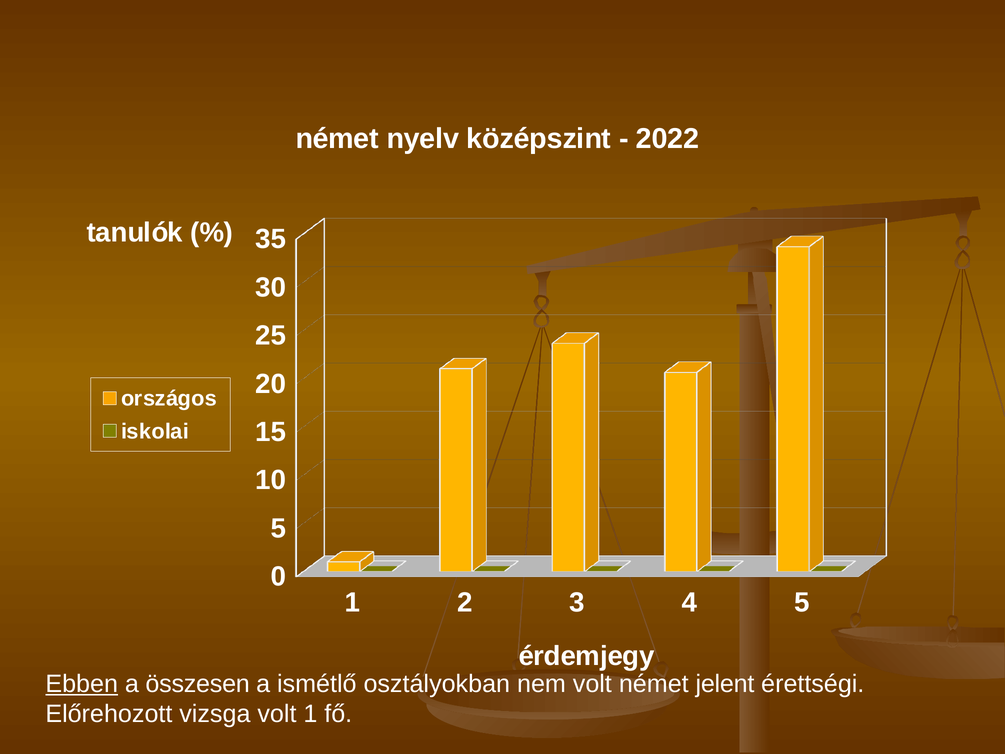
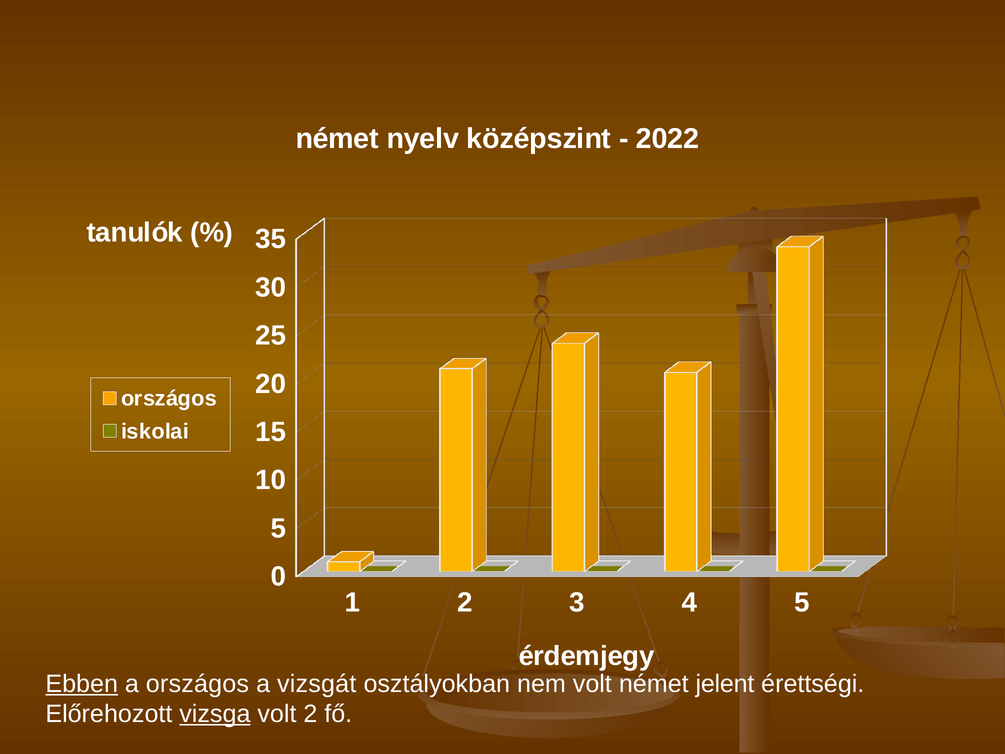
a összesen: összesen -> országos (197, 684)
ismétlő: ismétlő -> vizsgát (317, 684)
vizsga underline: none -> present (215, 714)
volt 1: 1 -> 2 (310, 714)
